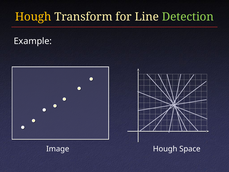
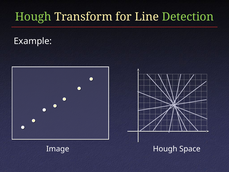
Hough colour: yellow -> light green (33, 17)
